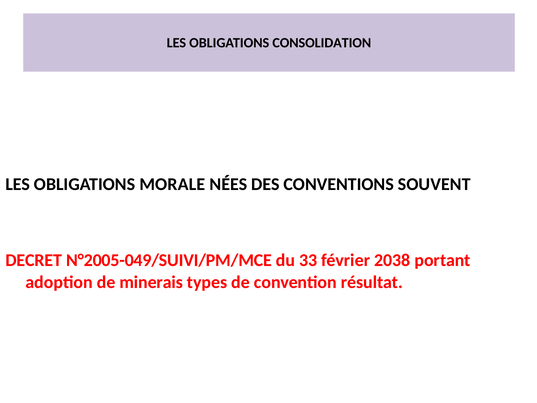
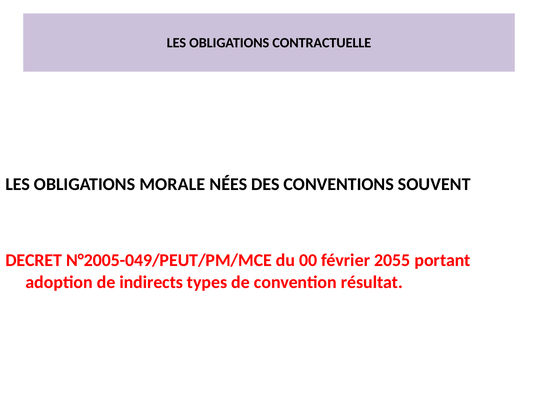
CONSOLIDATION: CONSOLIDATION -> CONTRACTUELLE (322, 43)
N°2005-049/SUIVI/PM/MCE: N°2005-049/SUIVI/PM/MCE -> N°2005-049/PEUT/PM/MCE (169, 260)
33: 33 -> 00 (308, 260)
2038: 2038 -> 2055 (392, 260)
minerais: minerais -> indirects (151, 282)
